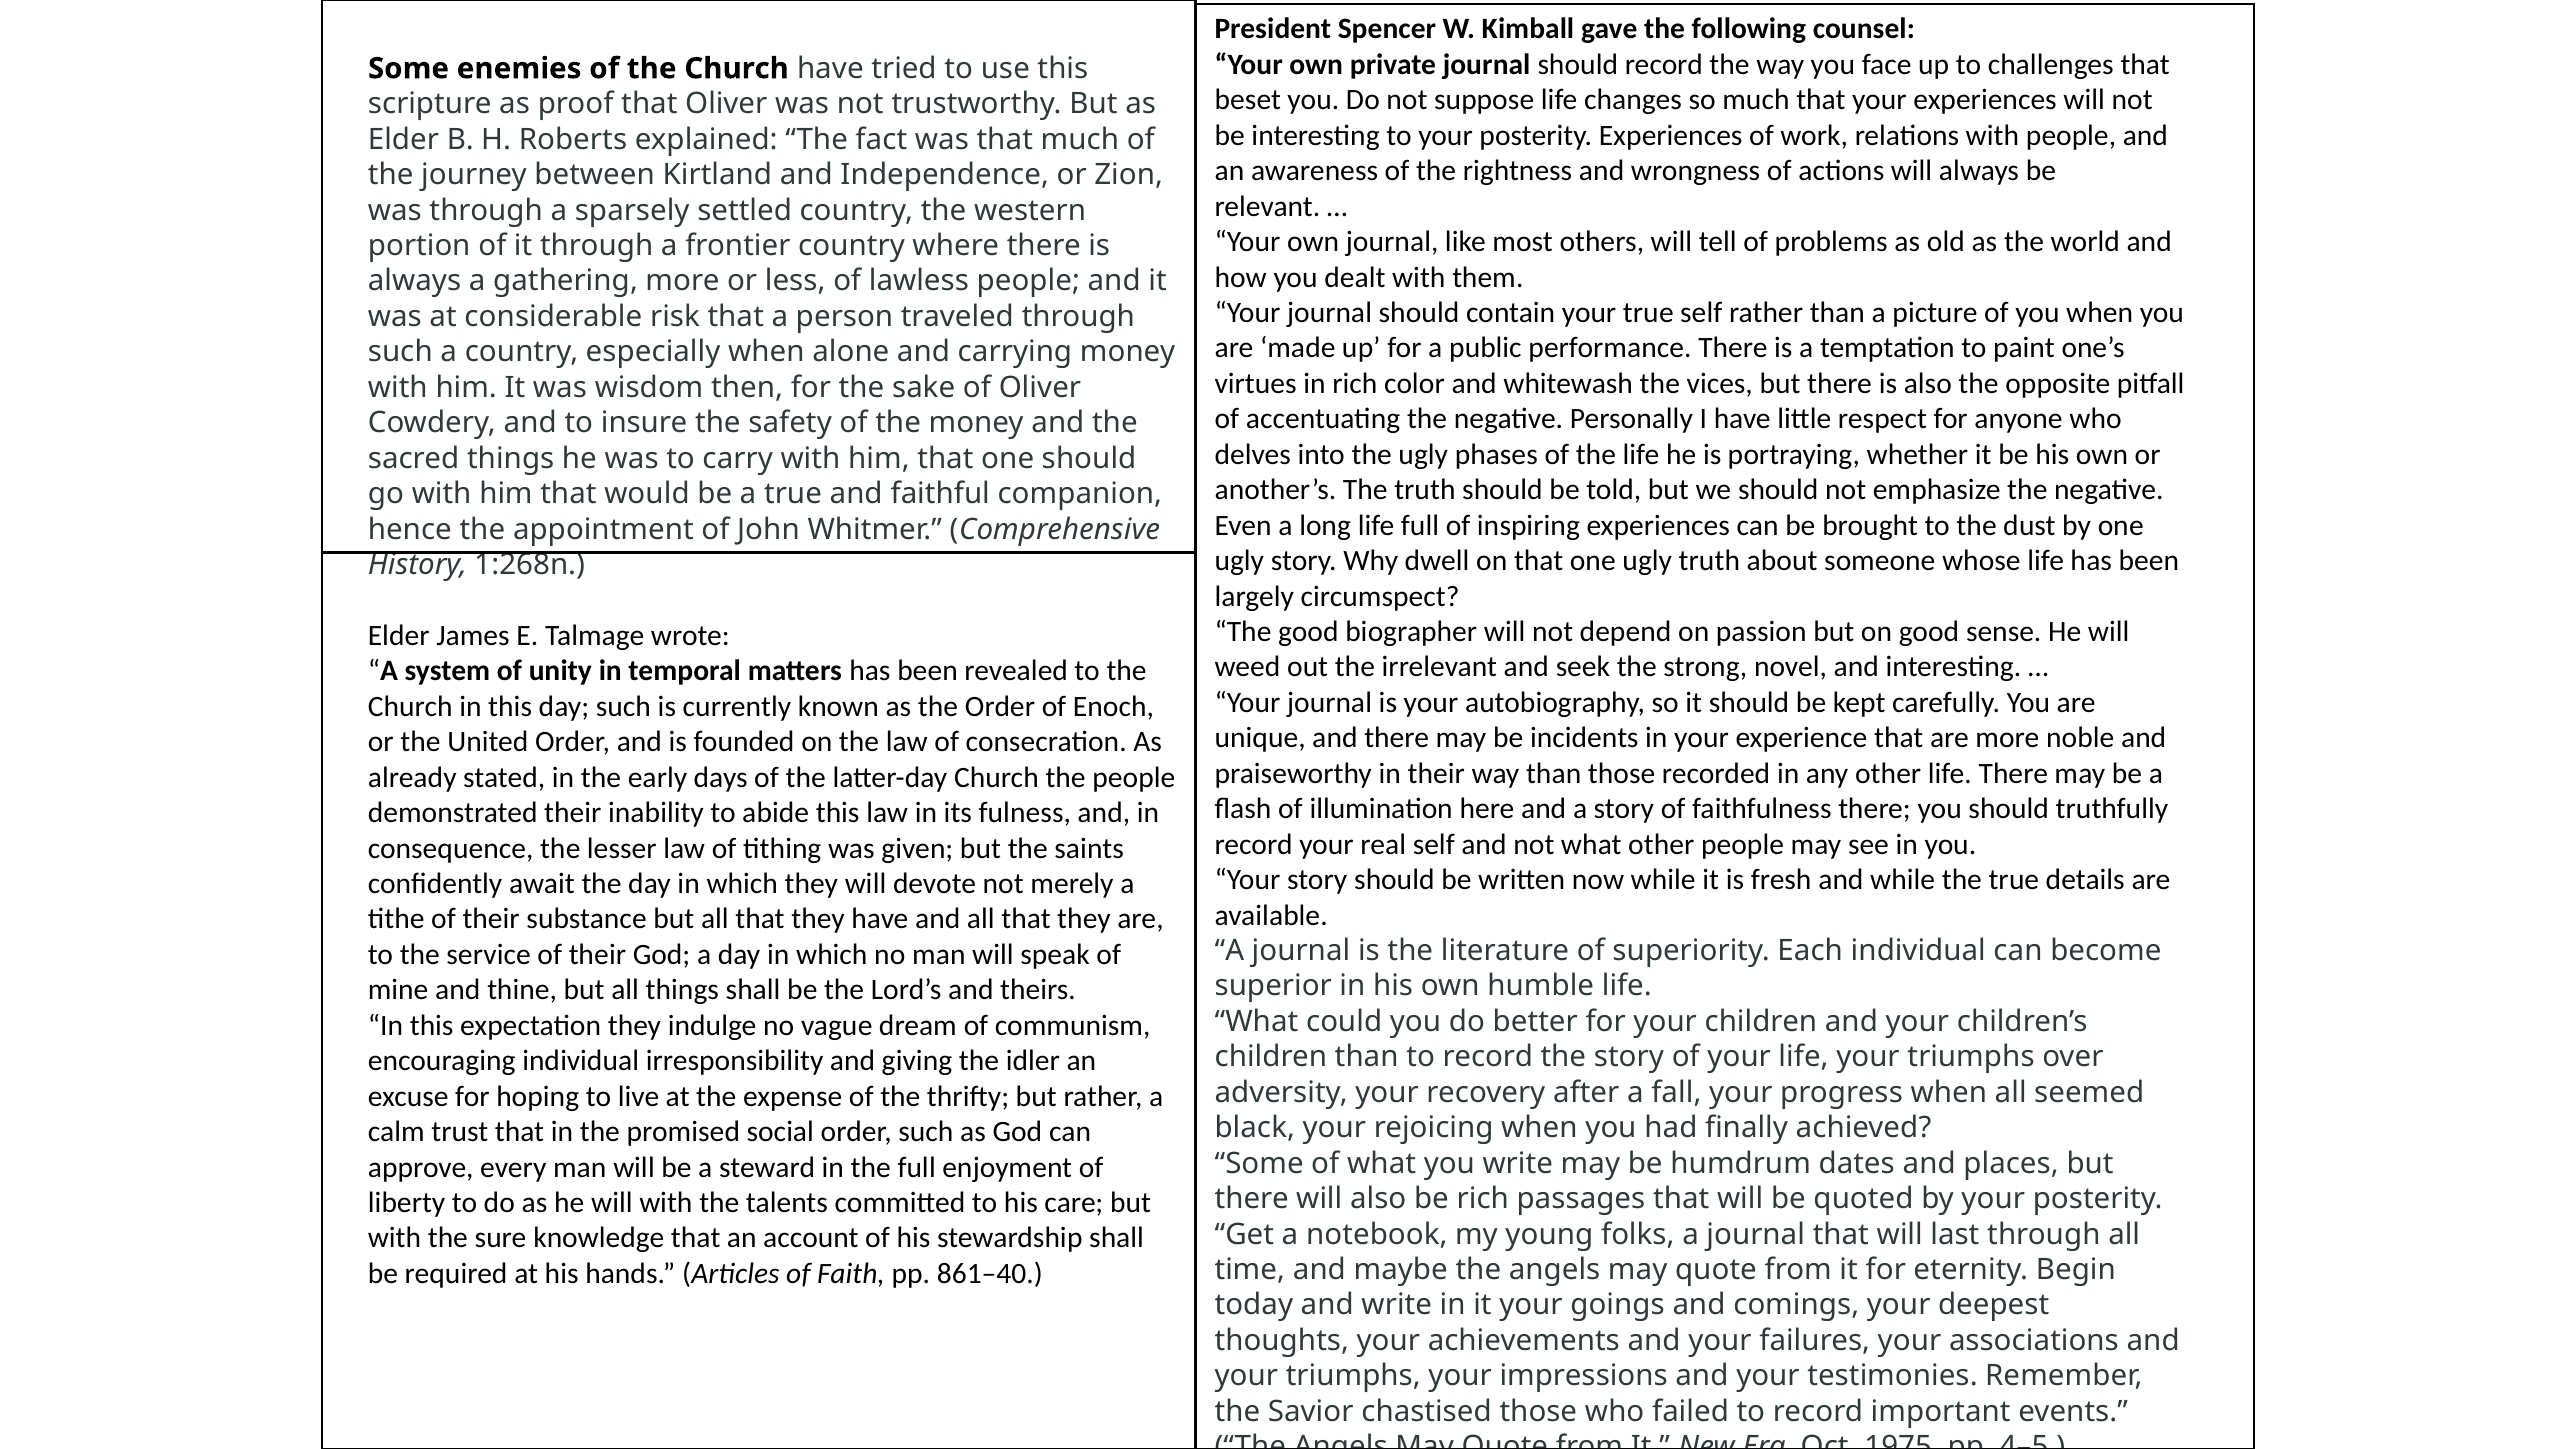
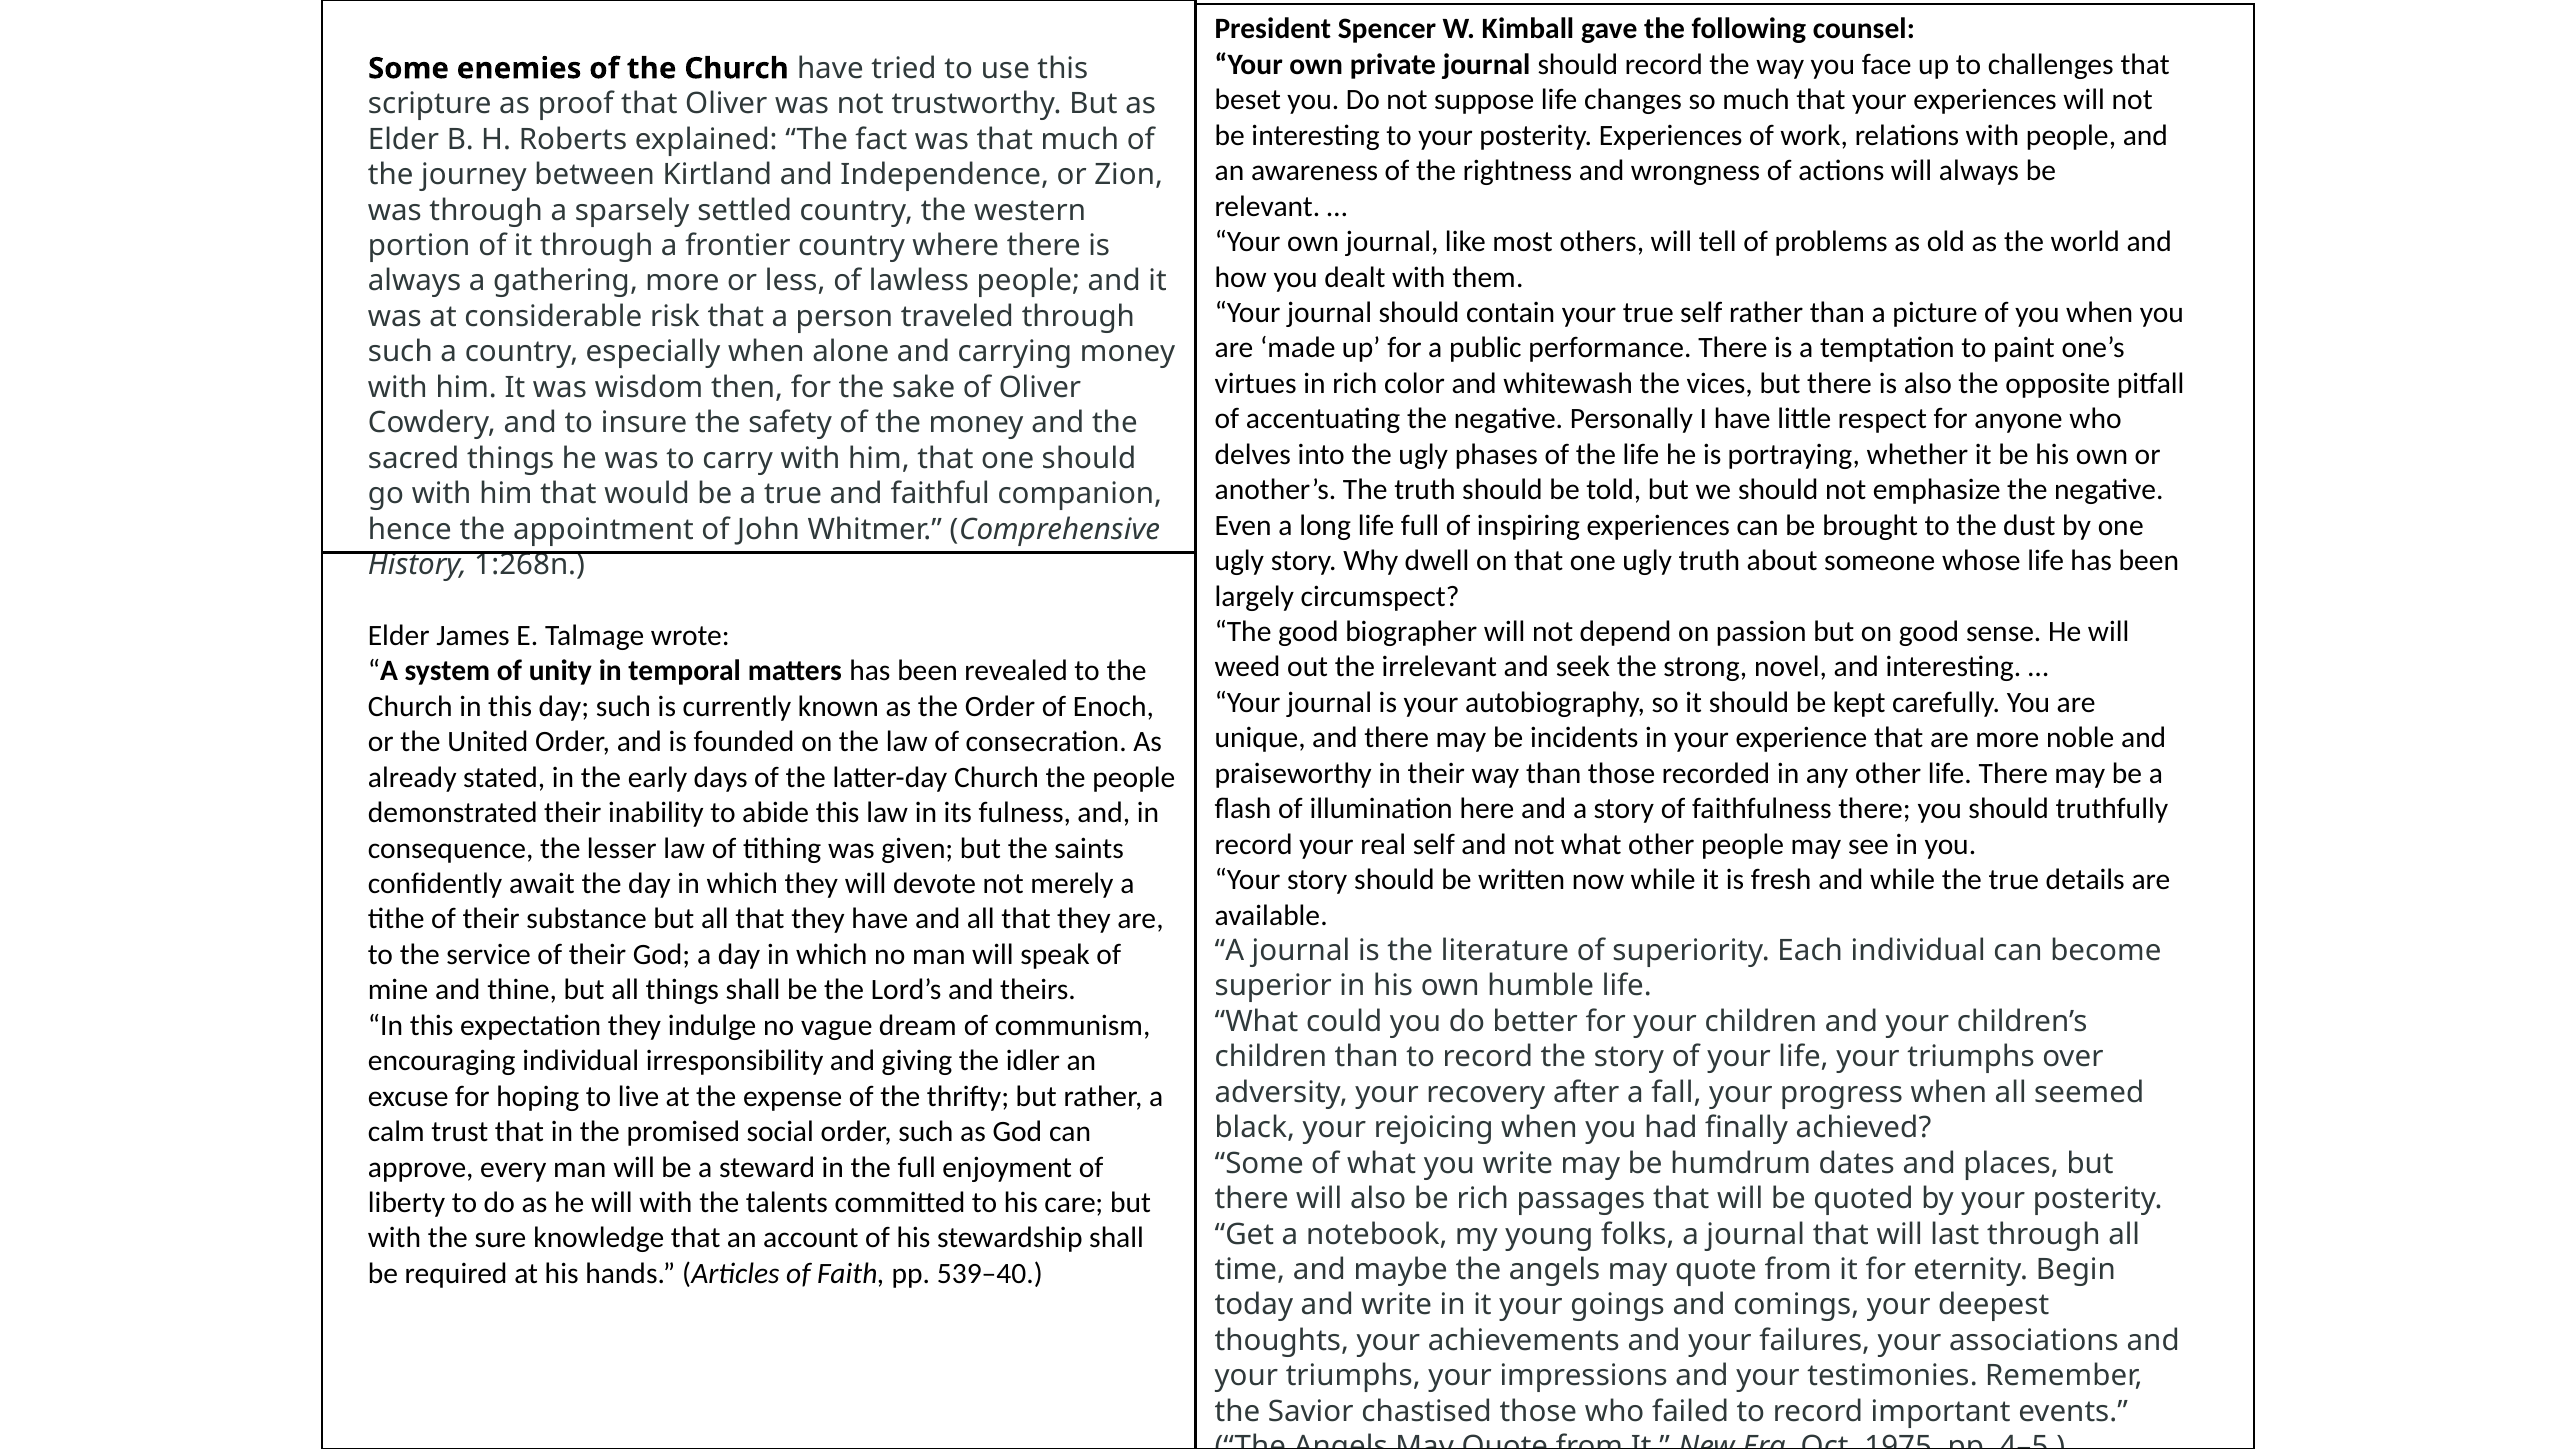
861–40: 861–40 -> 539–40 (990, 1274)
